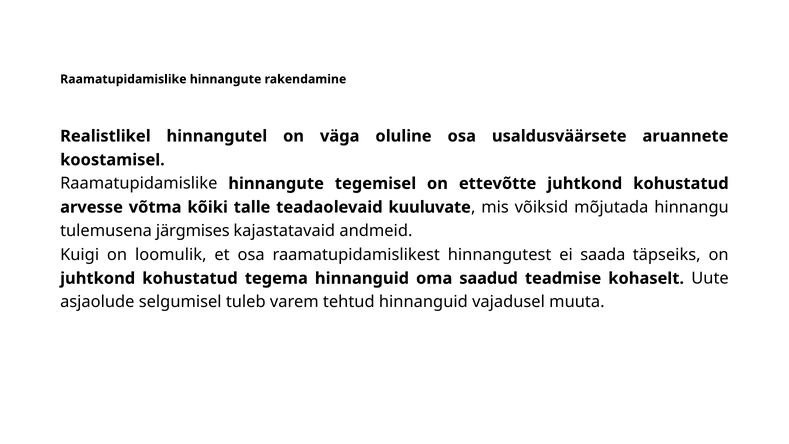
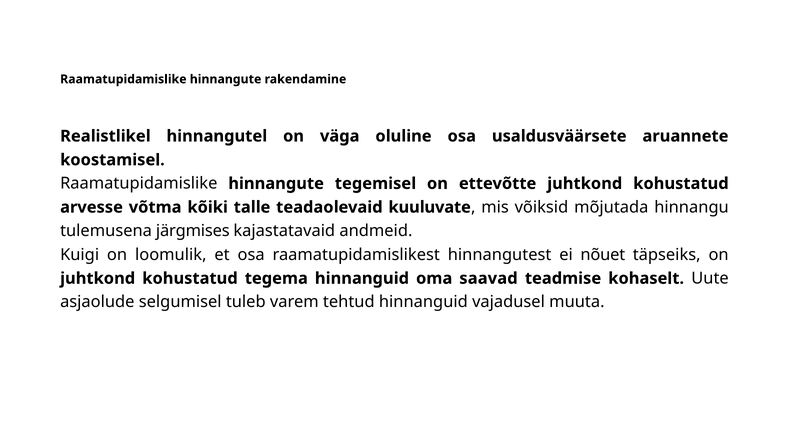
saada: saada -> nõuet (603, 255)
saadud: saadud -> saavad (488, 278)
